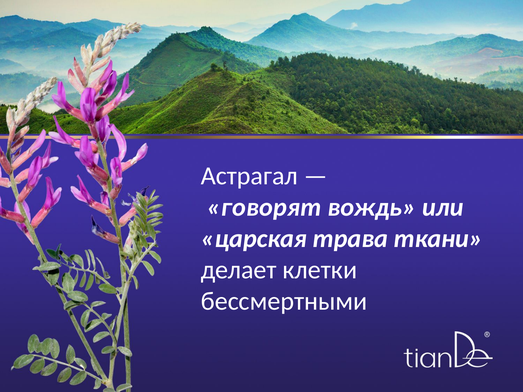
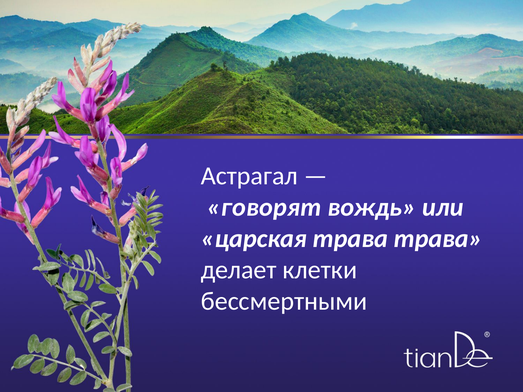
трава ткани: ткани -> трава (438, 239)
